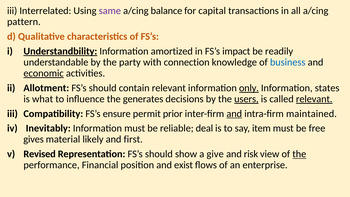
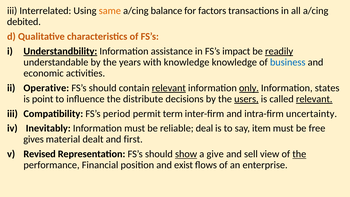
same colour: purple -> orange (110, 11)
capital: capital -> factors (212, 11)
pattern: pattern -> debited (24, 22)
amortized: amortized -> assistance (172, 51)
readily underline: none -> present (279, 51)
party: party -> years (130, 62)
with connection: connection -> knowledge (187, 62)
economic underline: present -> none (44, 73)
Allotment: Allotment -> Operative (46, 88)
relevant underline: none -> present (169, 88)
what: what -> point (43, 99)
generates: generates -> distribute (143, 99)
ensure: ensure -> period (117, 114)
prior: prior -> term (173, 114)
and underline: present -> none (234, 114)
maintained: maintained -> uncertainty (312, 114)
likely: likely -> dealt (93, 139)
show underline: none -> present (186, 154)
risk: risk -> sell (251, 154)
